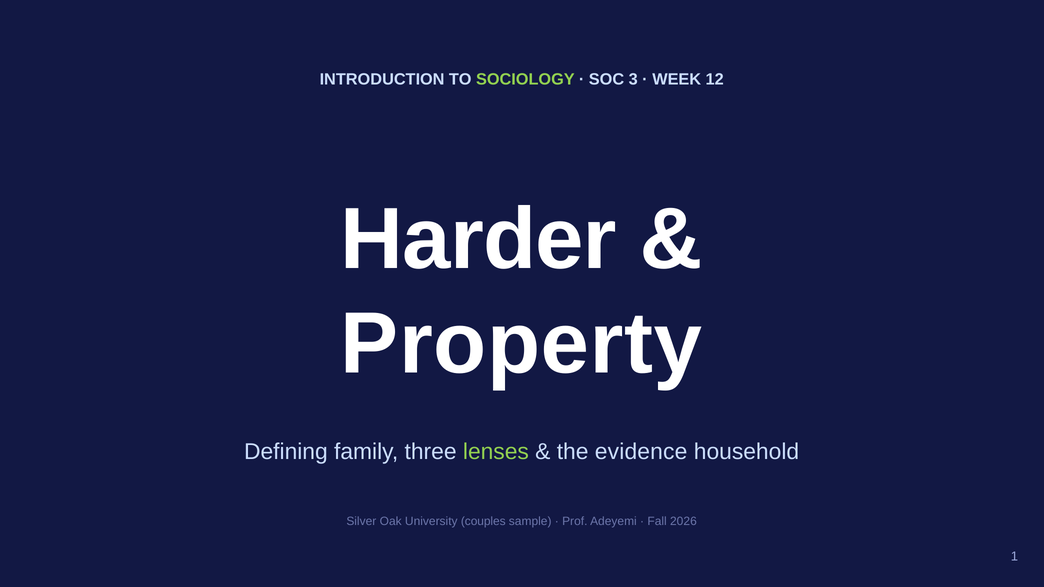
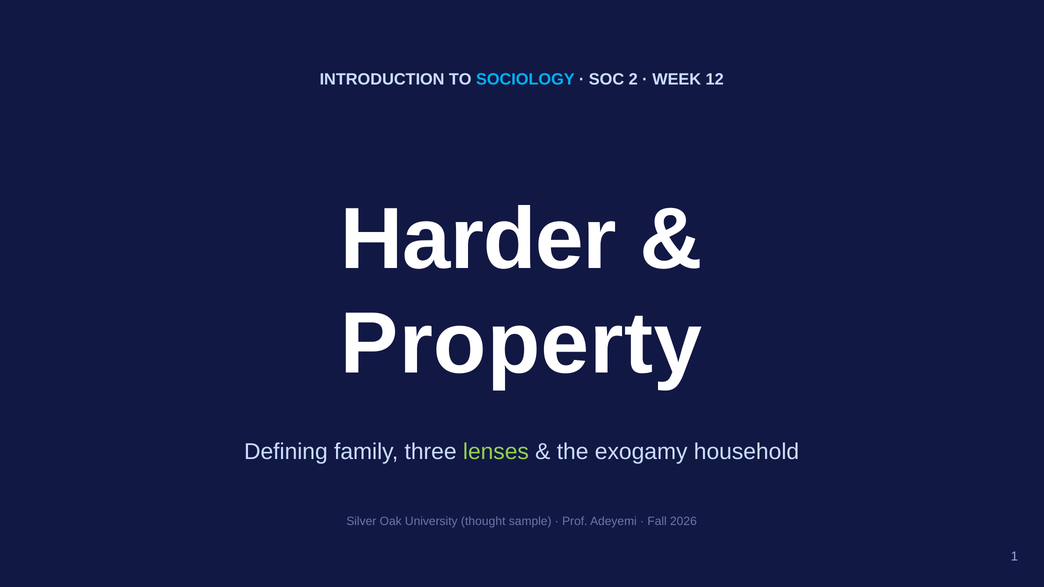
SOCIOLOGY colour: light green -> light blue (525, 79)
3: 3 -> 2 (633, 79)
evidence: evidence -> exogamy (641, 452)
couples: couples -> thought (483, 522)
